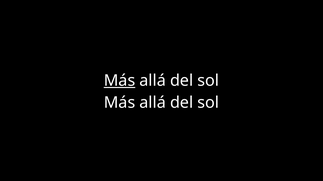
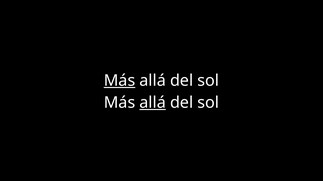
allá underline: none -> present (153, 103)
